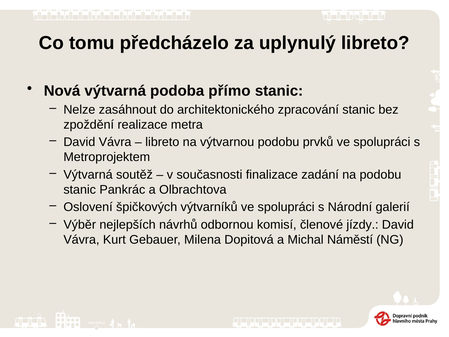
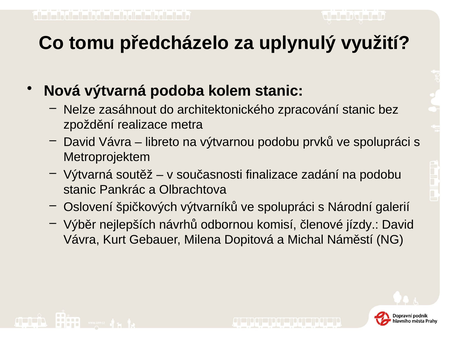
uplynulý libreto: libreto -> využití (375, 43)
přímo: přímo -> kolem (230, 91)
